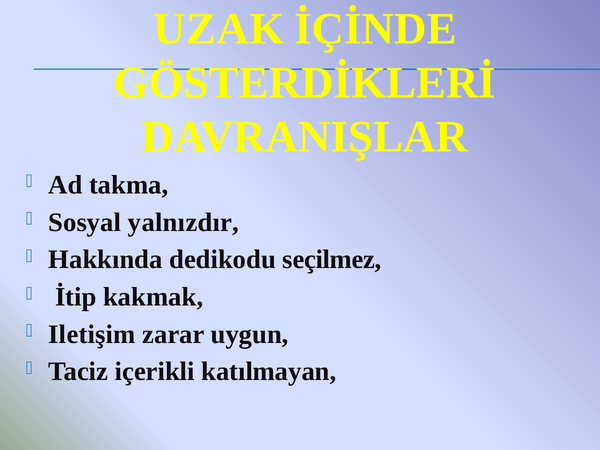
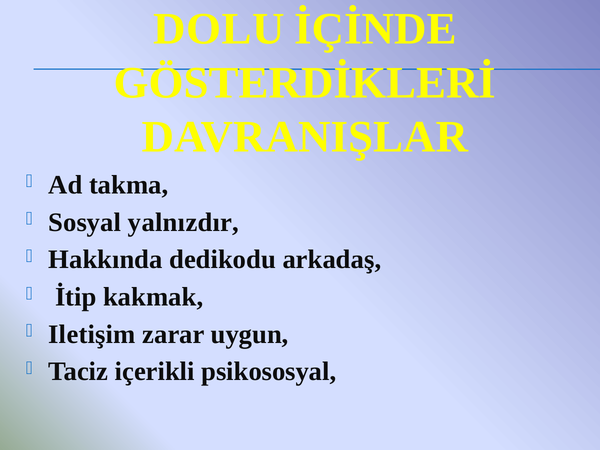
UZAK: UZAK -> DOLU (219, 29)
seçilmez: seçilmez -> arkadaş (332, 260)
katılmayan: katılmayan -> psikososyal (269, 372)
